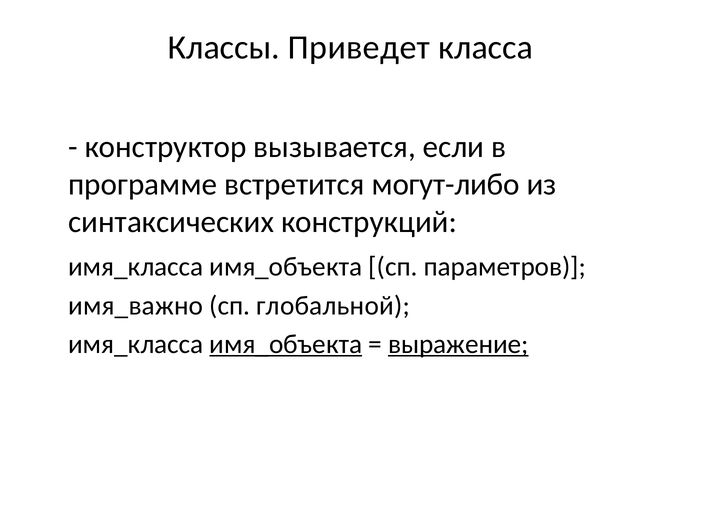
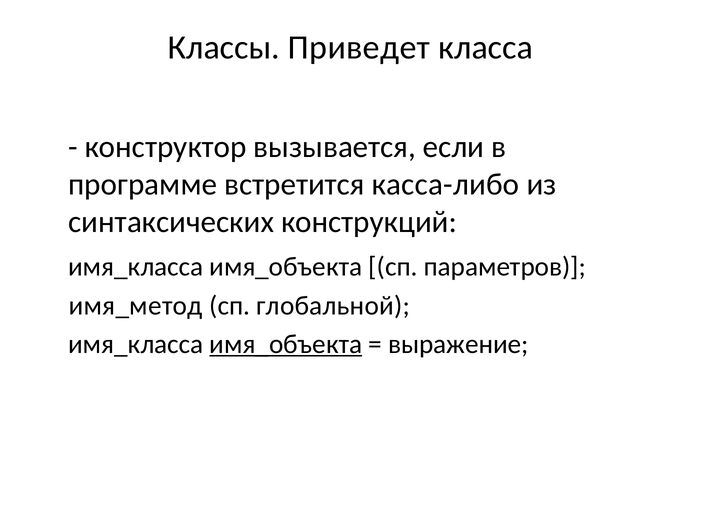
могут-либо: могут-либо -> касса-либо (446, 184)
имя_важно: имя_важно -> имя_метод (136, 306)
выражение underline: present -> none (458, 344)
